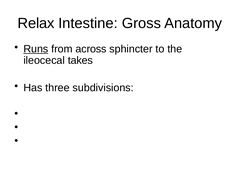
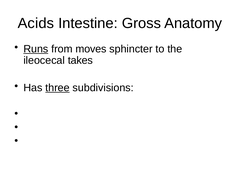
Relax: Relax -> Acids (36, 23)
across: across -> moves (91, 49)
three underline: none -> present (57, 88)
